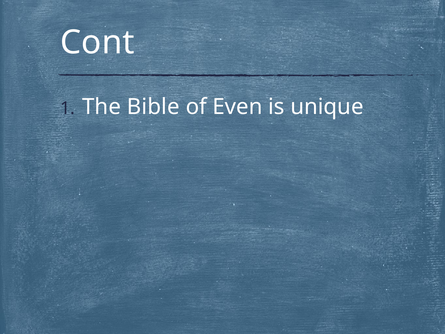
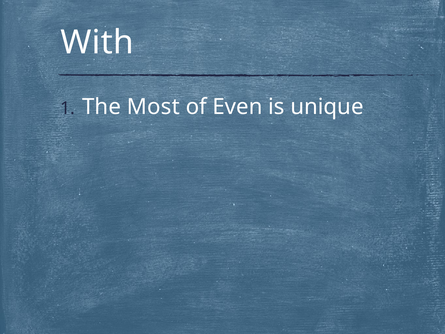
Cont: Cont -> With (97, 43)
Bible: Bible -> Most (153, 107)
